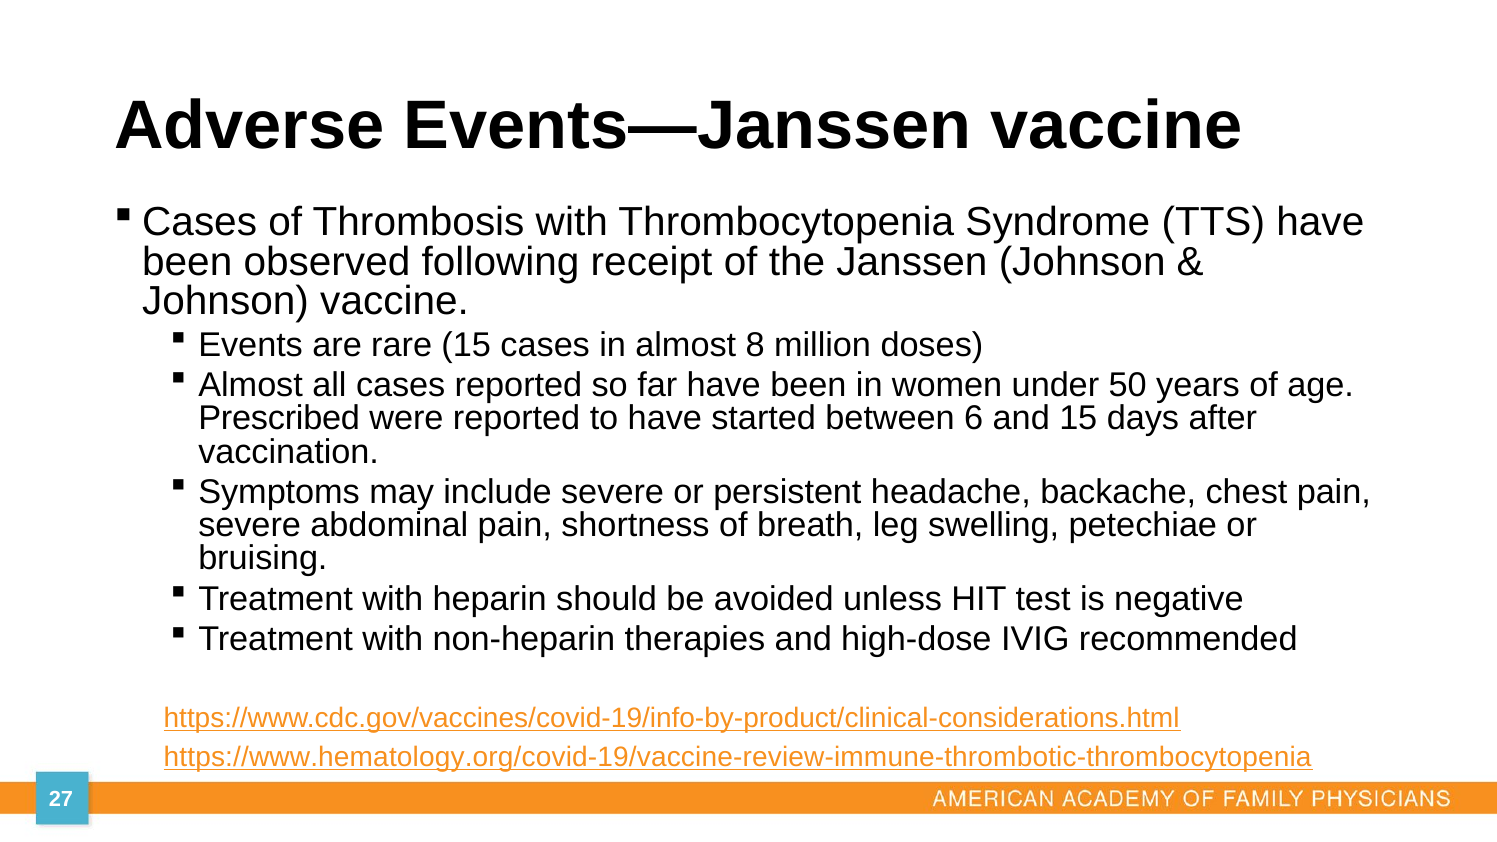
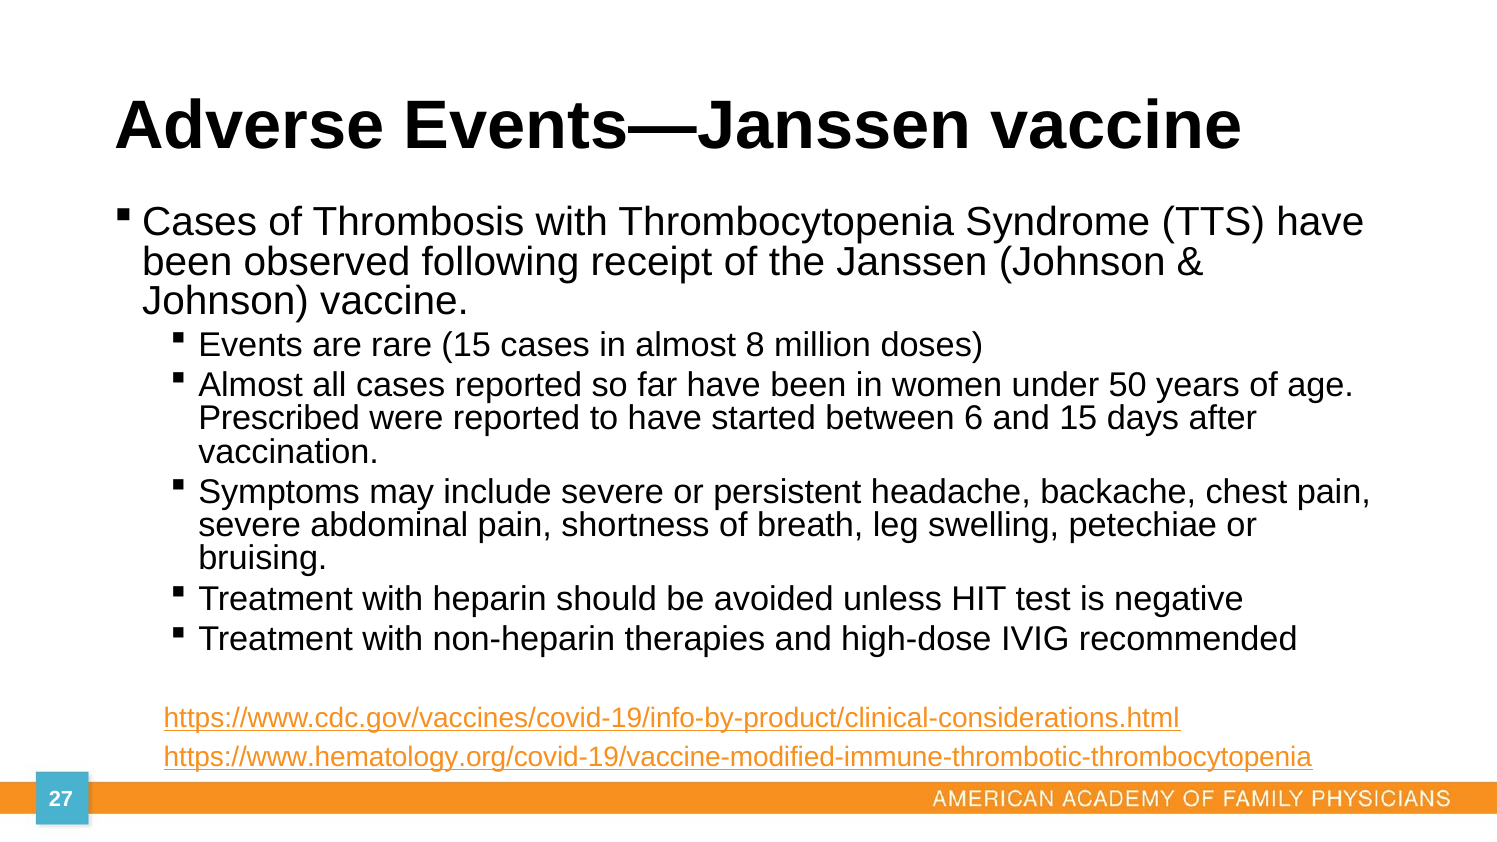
https://www.hematology.org/covid-19/vaccine-review-immune-thrombotic-thrombocytopenia: https://www.hematology.org/covid-19/vaccine-review-immune-thrombotic-thrombocytopenia -> https://www.hematology.org/covid-19/vaccine-modified-immune-thrombotic-thrombocytopenia (738, 757)
